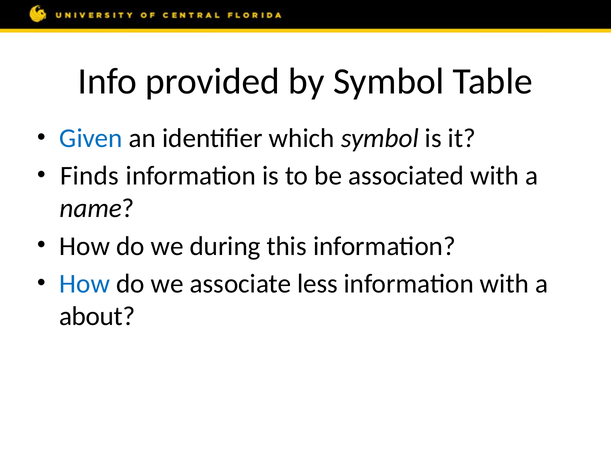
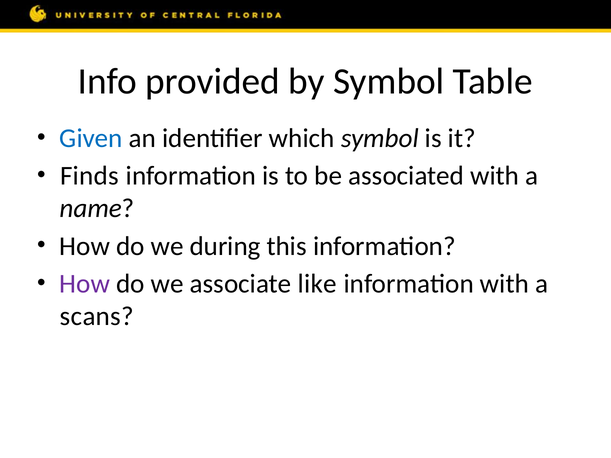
How colour: blue -> purple (85, 284)
less: less -> like (317, 284)
about: about -> scans (97, 317)
